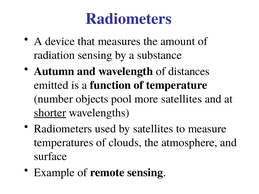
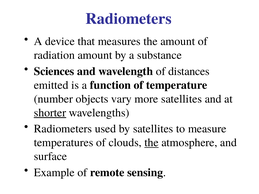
radiation sensing: sensing -> amount (95, 55)
Autumn: Autumn -> Sciences (54, 71)
pool: pool -> vary (121, 99)
the underline: none -> present (152, 143)
